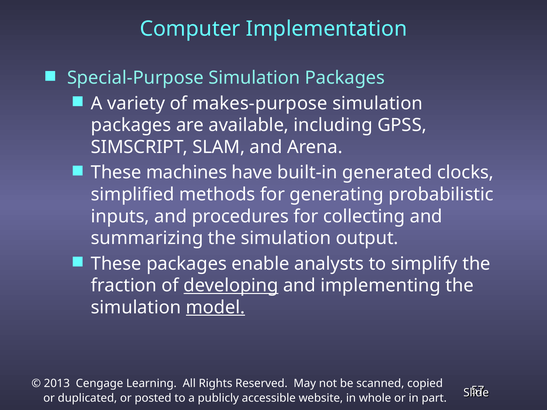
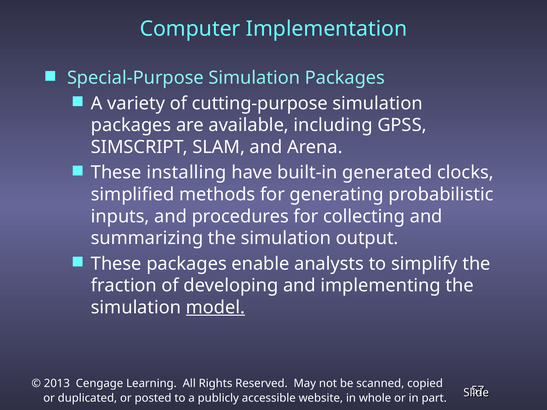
makes-purpose: makes-purpose -> cutting-purpose (260, 103)
machines: machines -> installing (186, 173)
developing underline: present -> none (231, 286)
